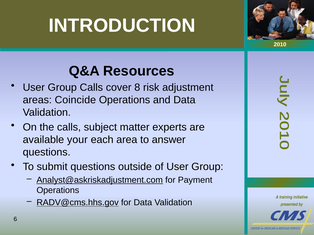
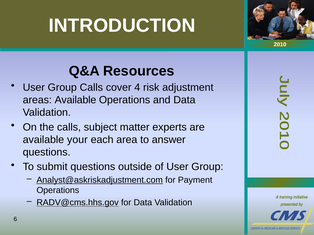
8: 8 -> 4 (137, 88)
areas Coincide: Coincide -> Available (75, 100)
